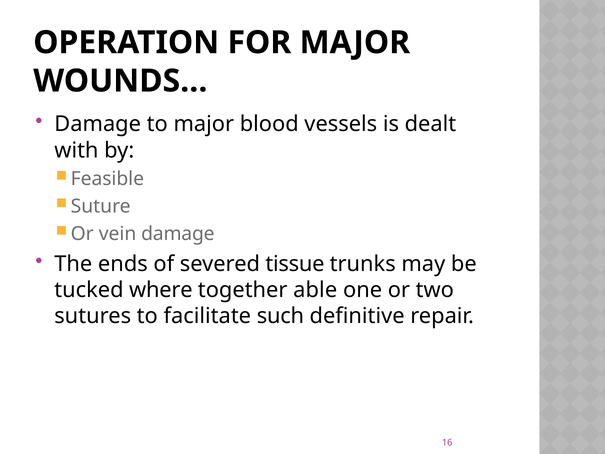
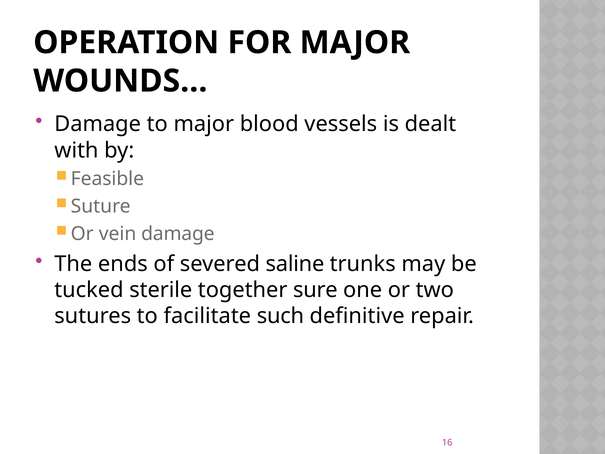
tissue: tissue -> saline (295, 264)
where: where -> sterile (161, 290)
able: able -> sure (315, 290)
